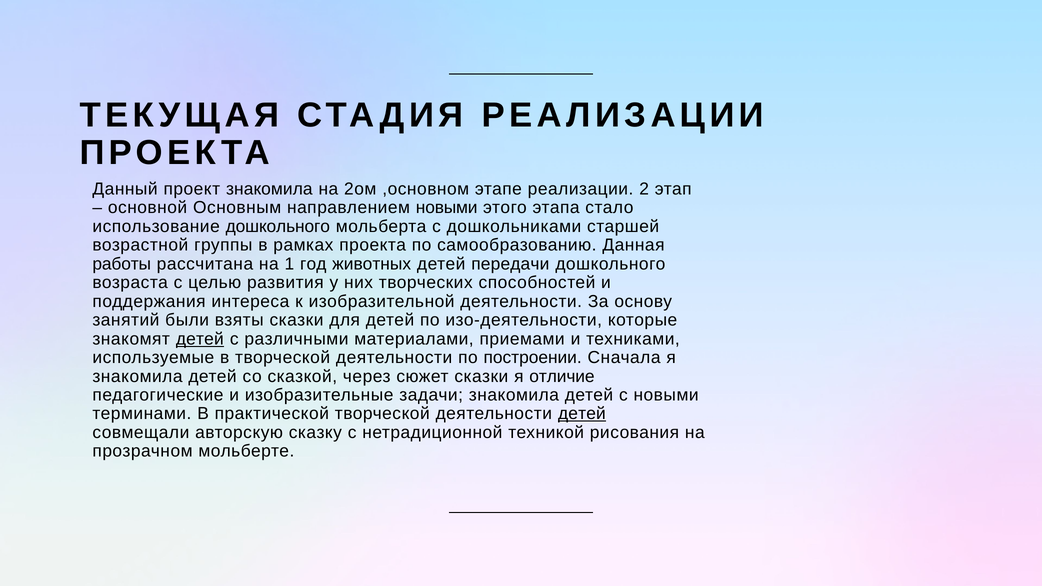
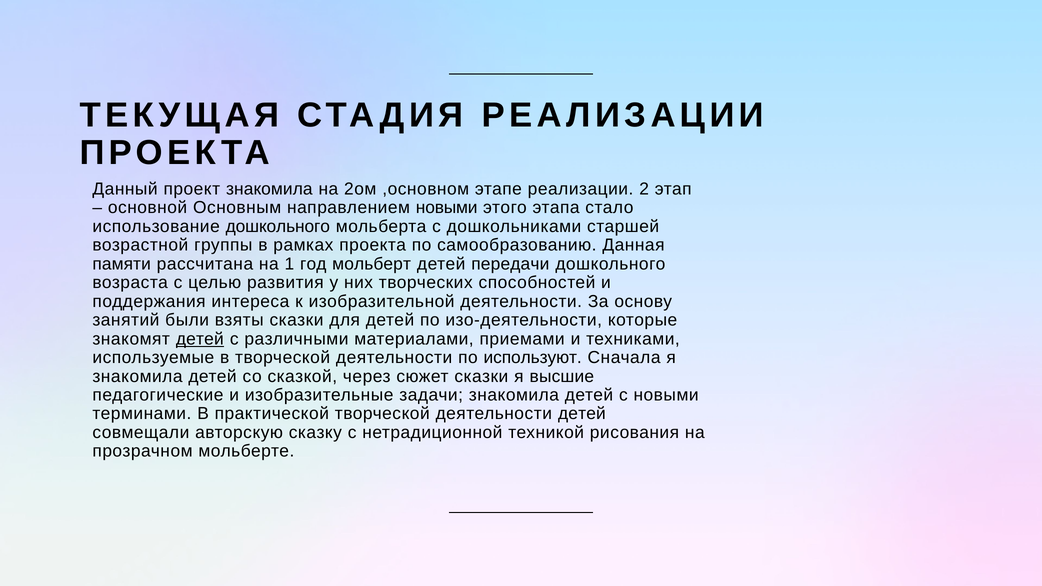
работы: работы -> памяти (122, 264)
животных: животных -> мольберт (372, 264)
построении: построении -> используют (533, 358)
отличие: отличие -> высшие (562, 376)
детей underline: present -> none (582, 414)
